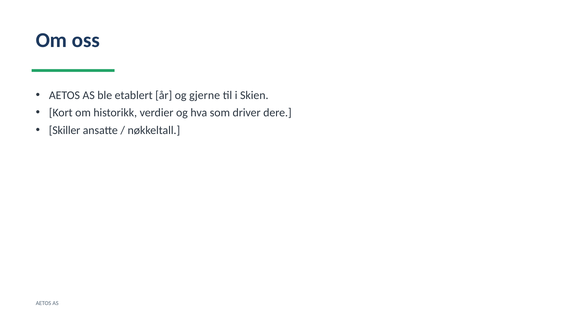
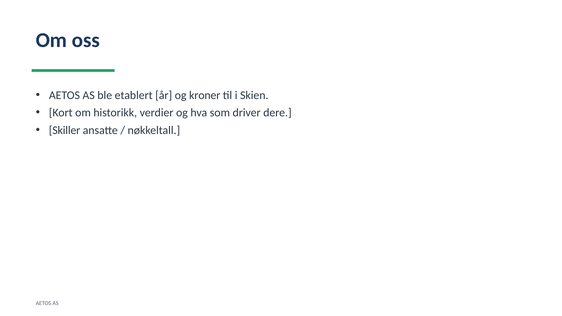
gjerne: gjerne -> kroner (205, 95)
